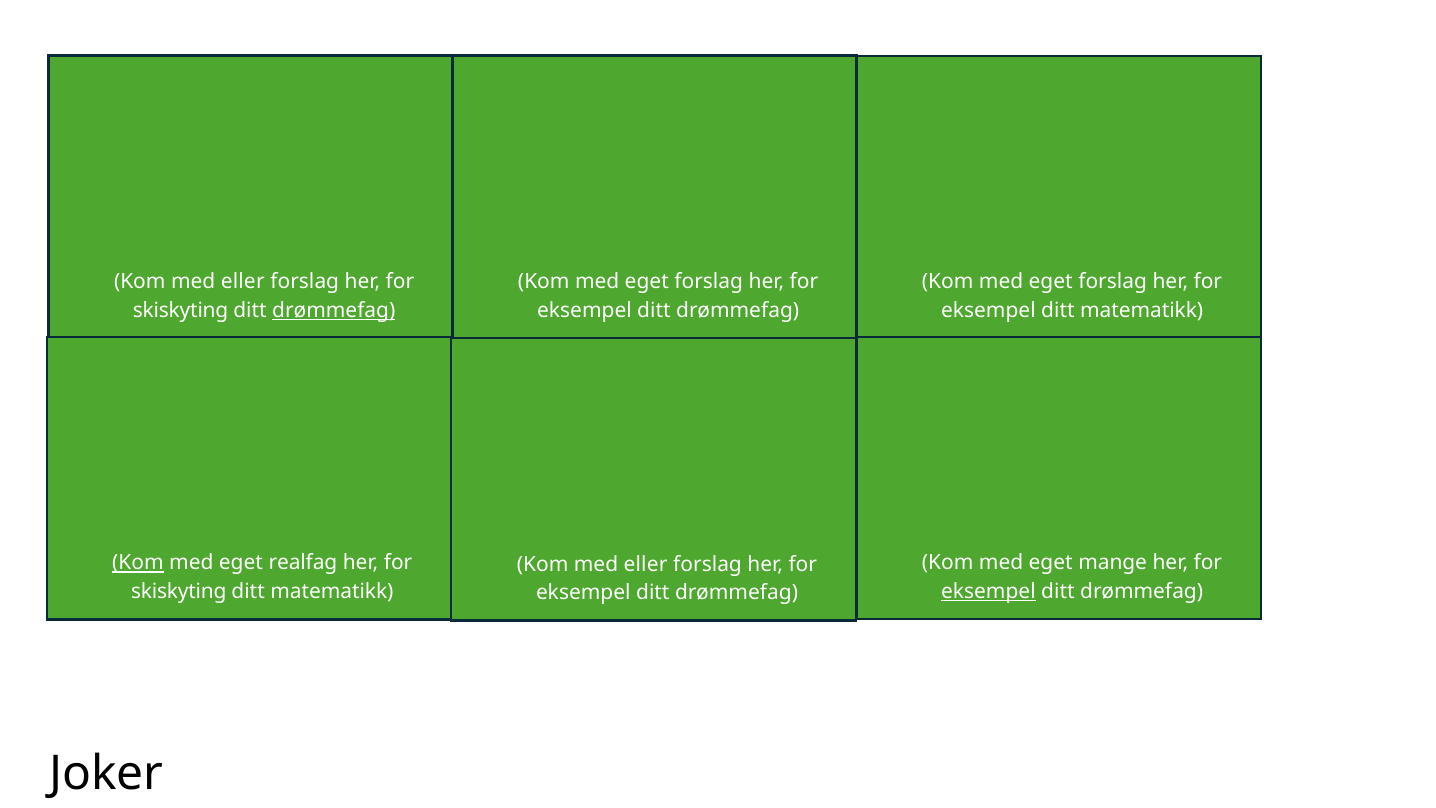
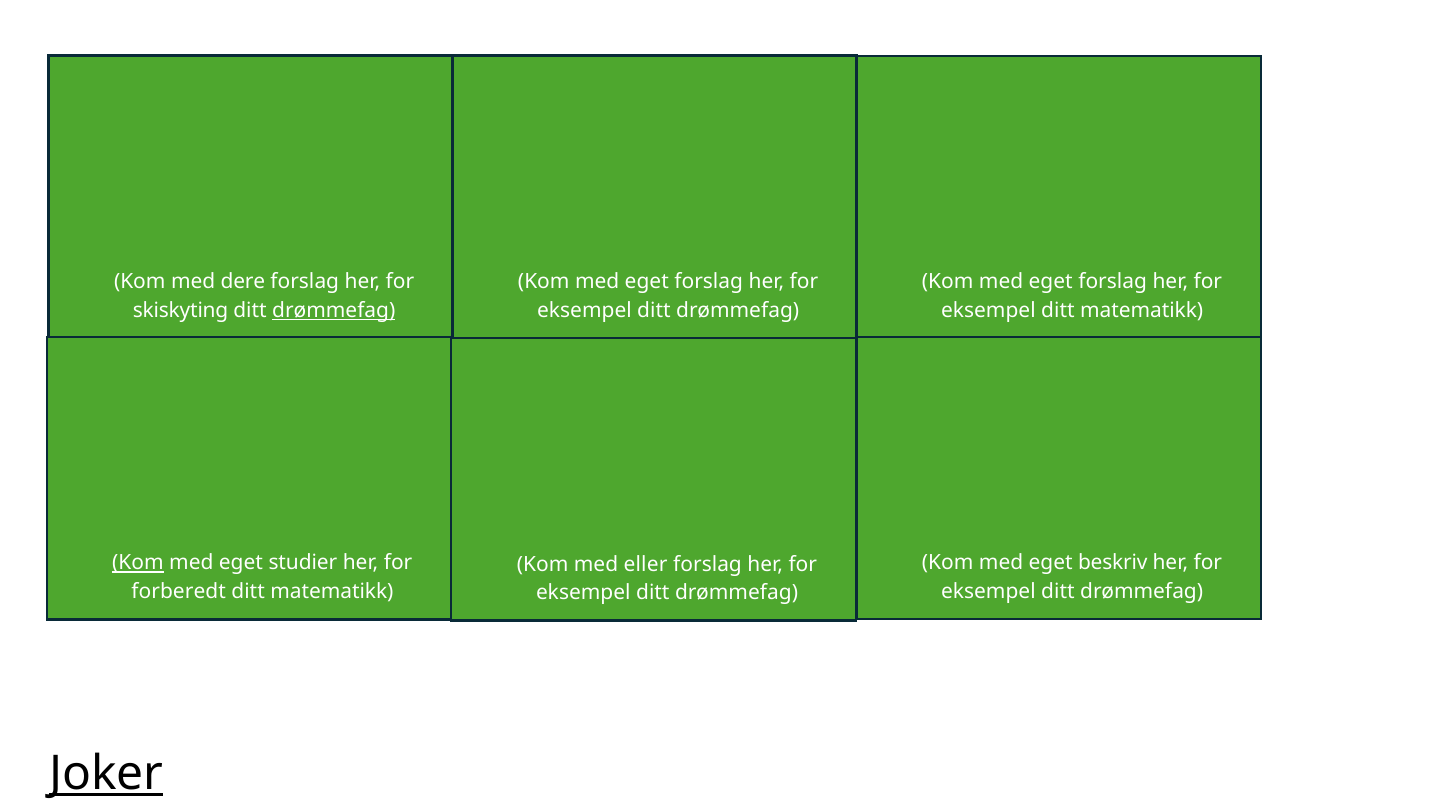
eller: eller -> dere (243, 281)
mange: mange -> beskriv (1113, 562)
realfag: realfag -> studier (303, 563)
eksempel underline: present -> none (988, 591)
skiskyting: skiskyting -> forberedt (179, 592)
Joker underline: none -> present (106, 773)
